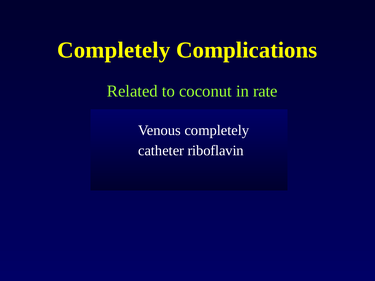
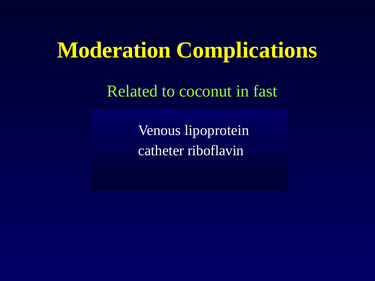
Completely: Completely -> Moderation (114, 50)
rate: rate -> fast (265, 91)
Venous completely: completely -> lipoprotein (217, 130)
